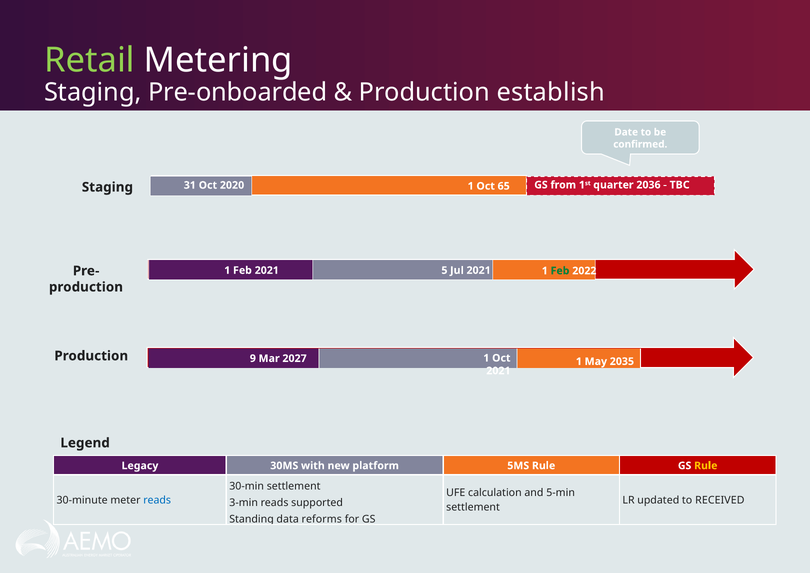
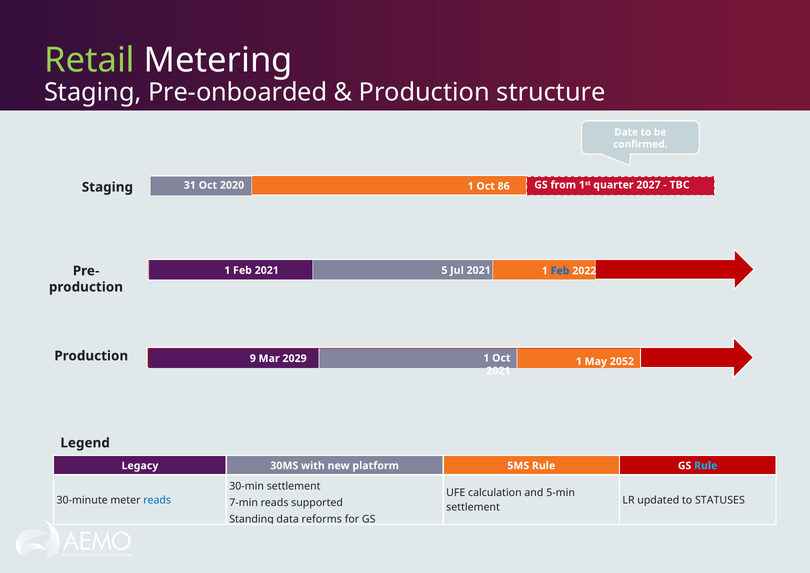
establish: establish -> structure (551, 93)
2036: 2036 -> 2027 (648, 185)
65: 65 -> 86 (504, 186)
Feb colour: green -> blue (560, 271)
2027: 2027 -> 2029 (295, 358)
2035: 2035 -> 2052 (622, 361)
Rule colour: yellow -> light blue (706, 465)
RECEIVED: RECEIVED -> STATUSES (720, 500)
3-min: 3-min -> 7-min (244, 502)
